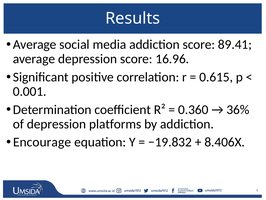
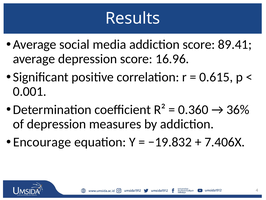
platforms: platforms -> measures (115, 124)
8.406X: 8.406X -> 7.406X (225, 142)
